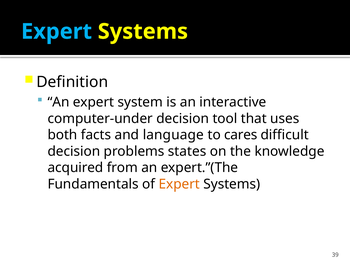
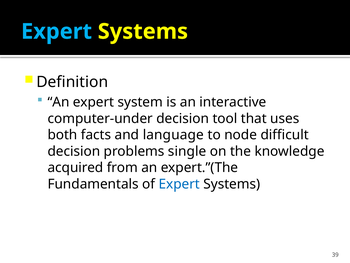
cares: cares -> node (241, 135)
states: states -> single (187, 151)
Expert colour: orange -> blue (179, 184)
